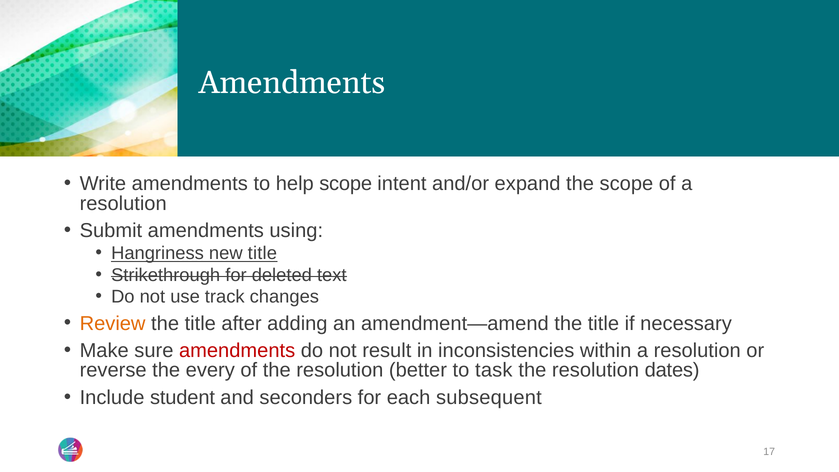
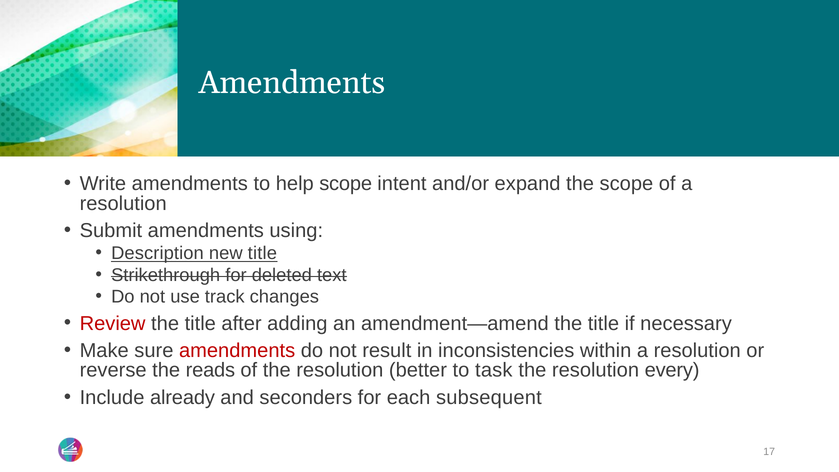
Hangriness: Hangriness -> Description (157, 253)
Review colour: orange -> red (113, 323)
every: every -> reads (210, 370)
dates: dates -> every (672, 370)
student: student -> already (182, 398)
